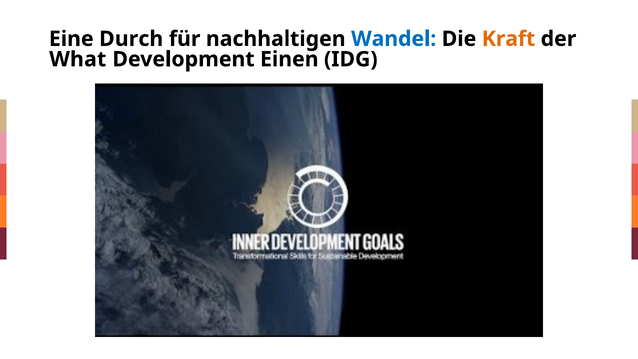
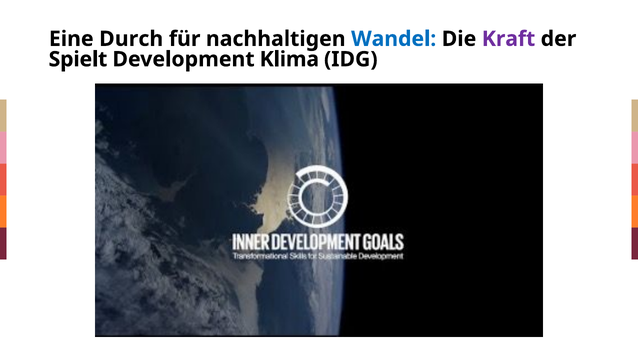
Kraft colour: orange -> purple (509, 39)
What: What -> Spielt (78, 59)
Einen: Einen -> Klima (289, 59)
